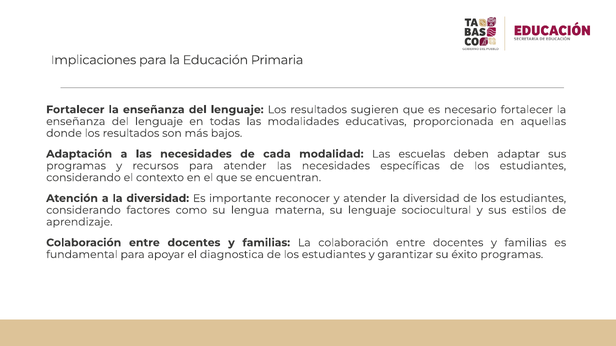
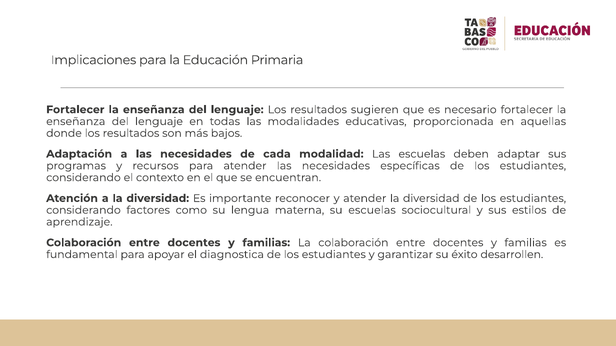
su lenguaje: lenguaje -> escuelas (372, 210)
éxito programas: programas -> desarrollen (512, 255)
